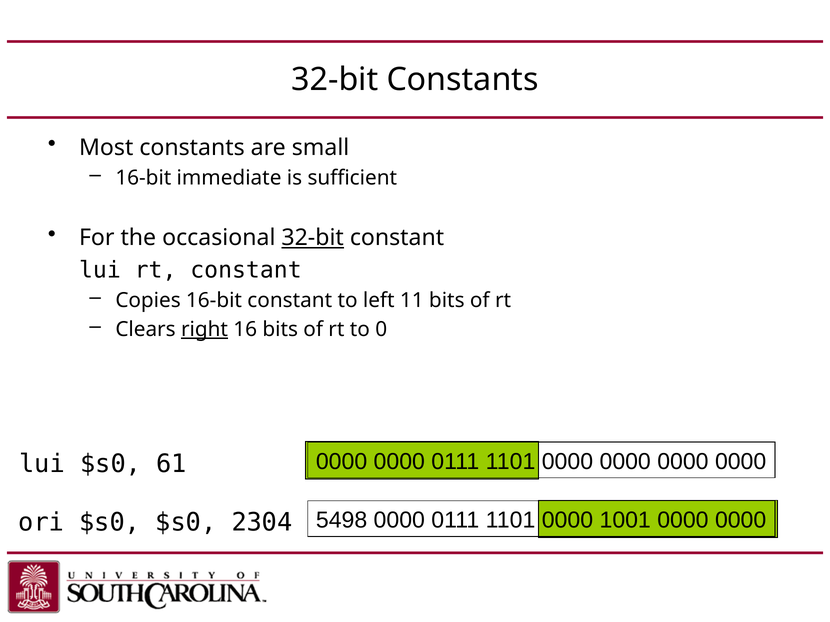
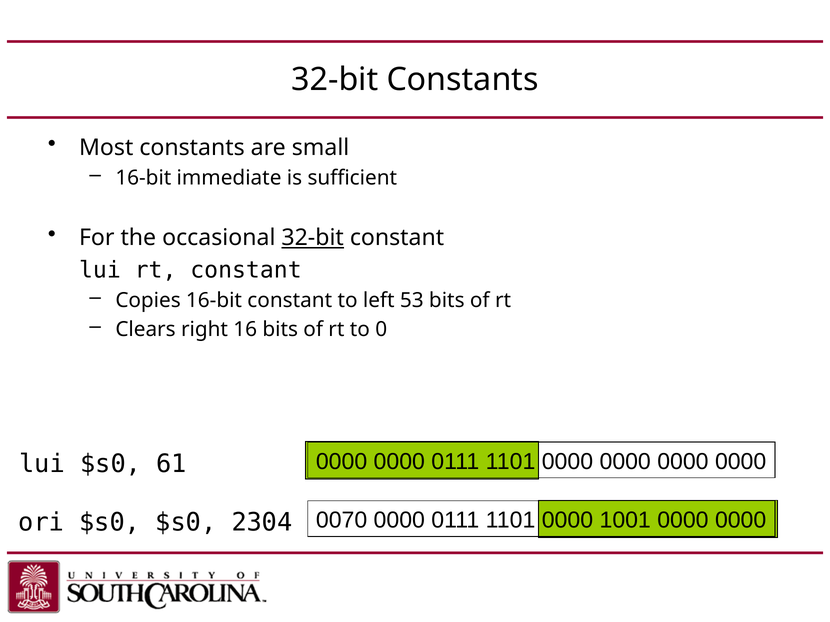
11: 11 -> 53 (412, 301)
right underline: present -> none (204, 330)
5498: 5498 -> 0070 (342, 521)
